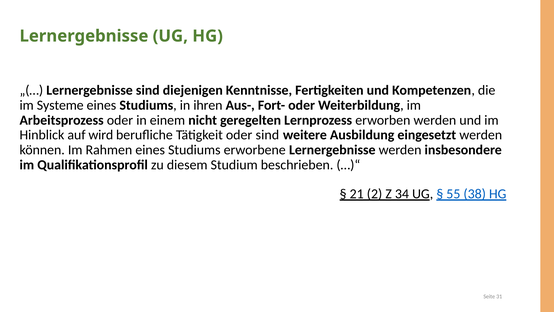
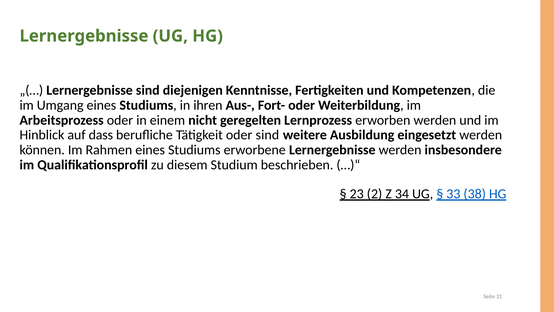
Systeme: Systeme -> Umgang (60, 105)
wird: wird -> dass (101, 135)
21: 21 -> 23 (357, 194)
55: 55 -> 33 (453, 194)
